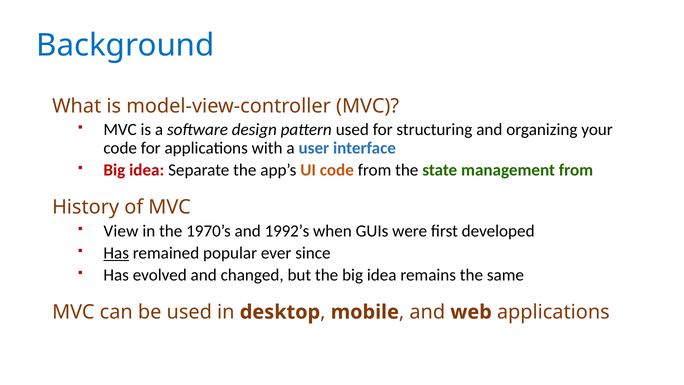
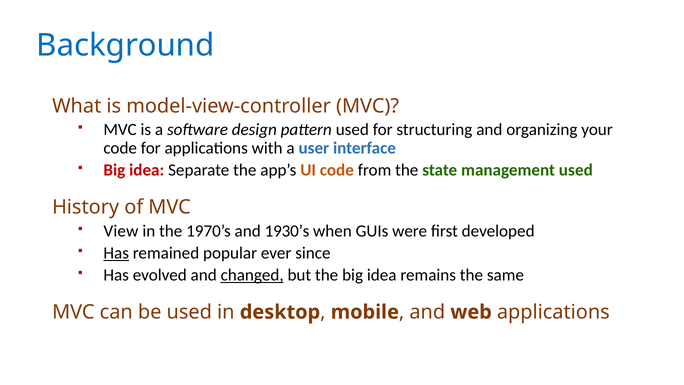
management from: from -> used (576, 170)
1992’s: 1992’s -> 1930’s (287, 231)
changed underline: none -> present (252, 275)
